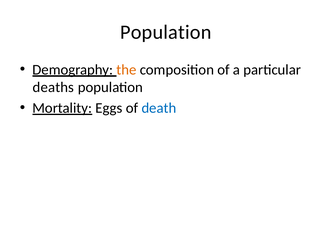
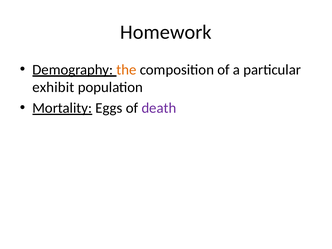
Population: Population -> Homework (166, 32)
deaths: deaths -> exhibit (53, 87)
death colour: blue -> purple (159, 108)
